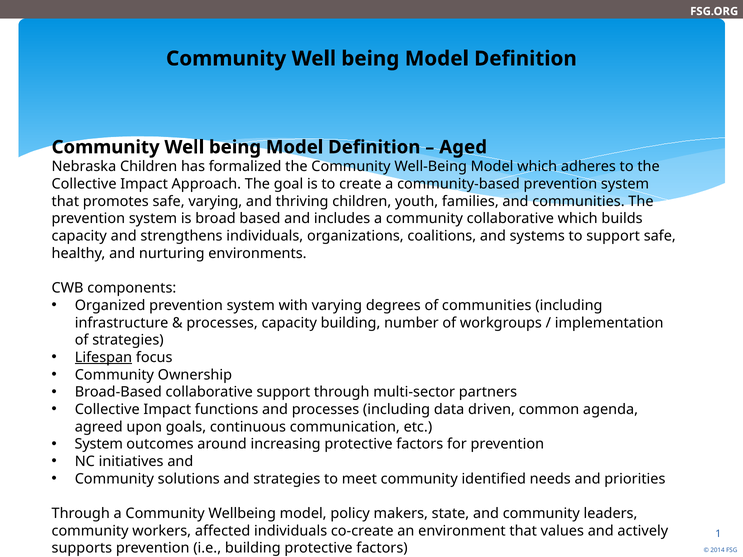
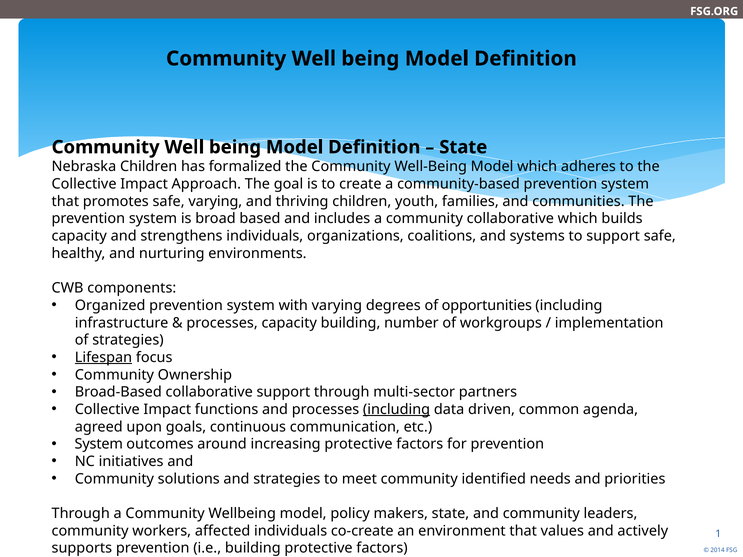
Aged: Aged -> State (463, 147)
of communities: communities -> opportunities (487, 306)
including underline: none -> present (397, 410)
